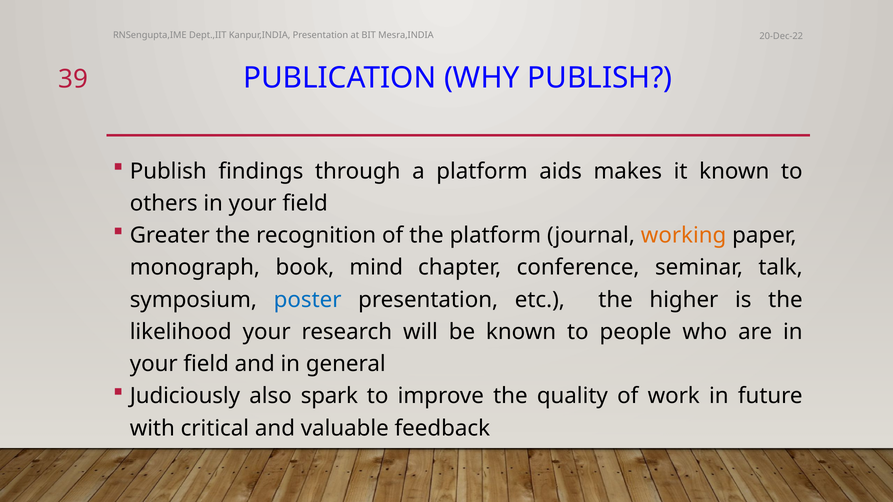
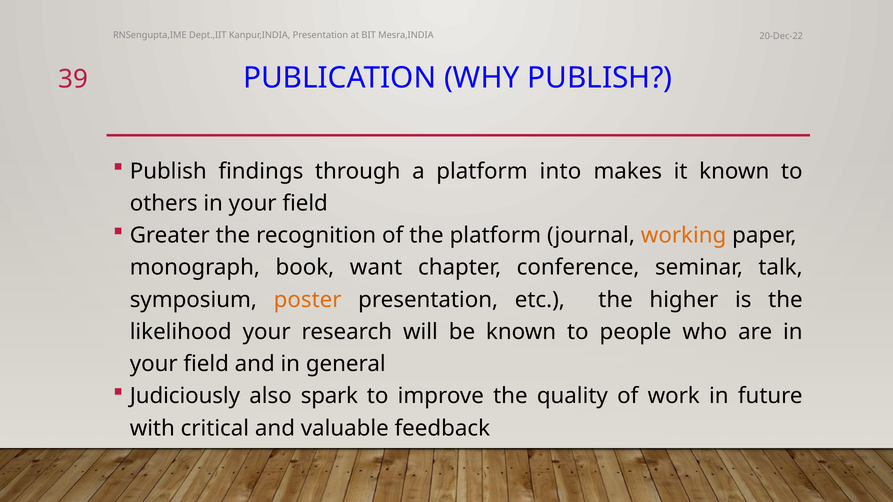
aids: aids -> into (560, 171)
mind: mind -> want (376, 268)
poster colour: blue -> orange (308, 300)
